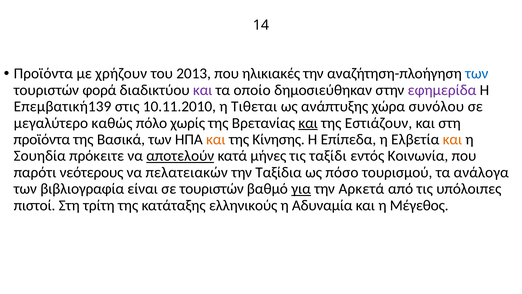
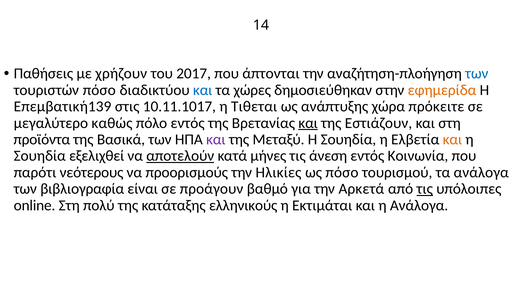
Προϊόντα: Προϊόντα -> Παθήσεις (43, 74)
2013: 2013 -> 2017 (194, 74)
ηλικιακές: ηλικιακές -> άπτονται (271, 74)
τουριστών φορά: φορά -> πόσο (99, 90)
και colour: purple -> blue (203, 90)
οποίο: οποίο -> χώρες (252, 90)
εφημερίδα colour: purple -> orange (442, 90)
10.11.2010: 10.11.2010 -> 10.11.1017 (179, 106)
συνόλου: συνόλου -> πρόκειτε (436, 106)
πόλο χωρίς: χωρίς -> εντός (188, 123)
και colour: orange -> purple (216, 139)
Κίνησης: Κίνησης -> Μεταξύ (278, 139)
Επίπεδα: Επίπεδα -> Σουηδία (348, 139)
πρόκειτε: πρόκειτε -> εξελιχθεί (97, 156)
ταξίδι: ταξίδι -> άνεση (328, 156)
πελατειακών: πελατειακών -> προορισμούς (187, 172)
Ταξίδια: Ταξίδια -> Ηλικίες (278, 172)
σε τουριστών: τουριστών -> προάγουν (212, 189)
για underline: present -> none (301, 189)
τις underline: none -> present (425, 189)
πιστοί: πιστοί -> online (35, 205)
τρίτη: τρίτη -> πολύ (99, 205)
Αδυναμία: Αδυναμία -> Εκτιμάται (322, 205)
η Μέγεθος: Μέγεθος -> Ανάλογα (419, 205)
